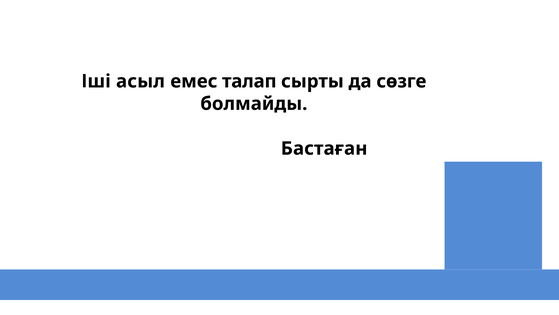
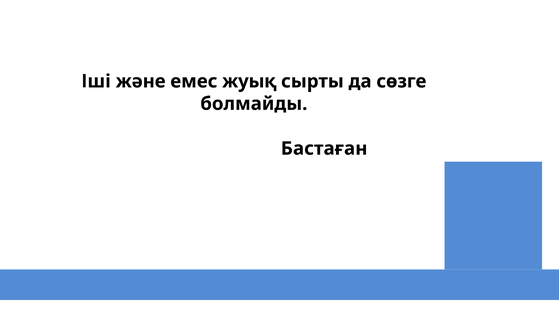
асыл: асыл -> және (141, 81)
талап: талап -> жуық (249, 81)
